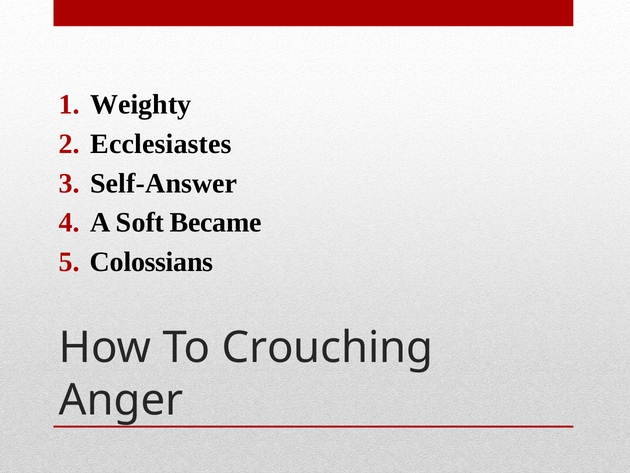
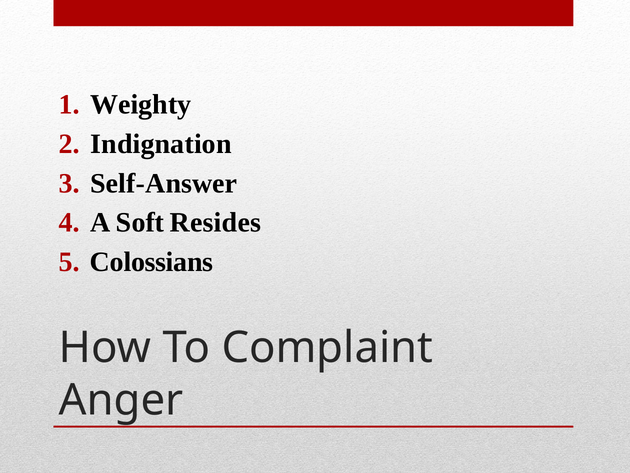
Ecclesiastes: Ecclesiastes -> Indignation (161, 144)
Became: Became -> Resides (215, 222)
Crouching: Crouching -> Complaint (327, 347)
